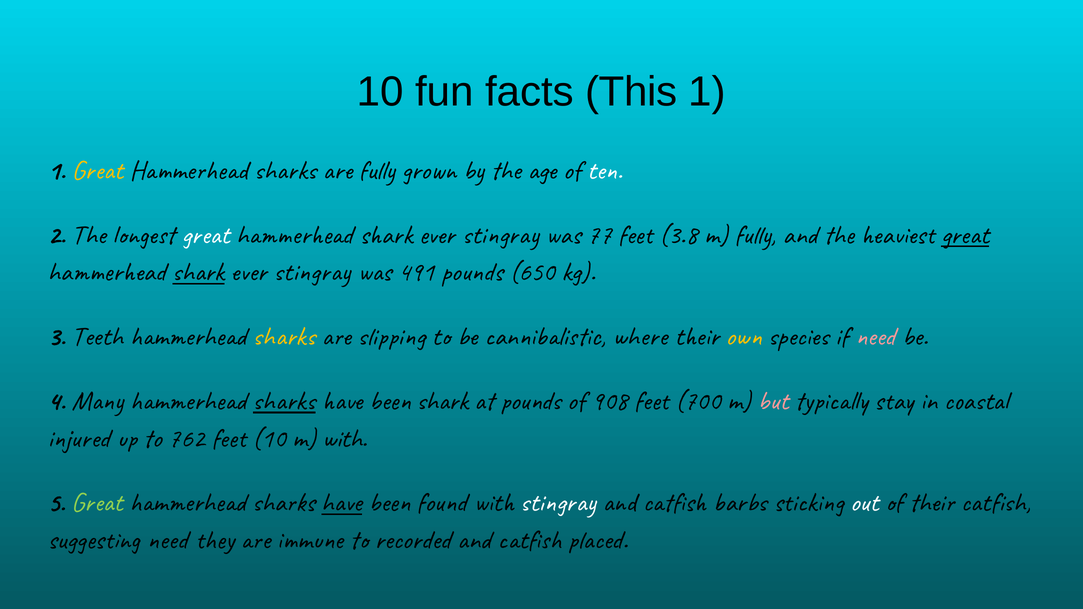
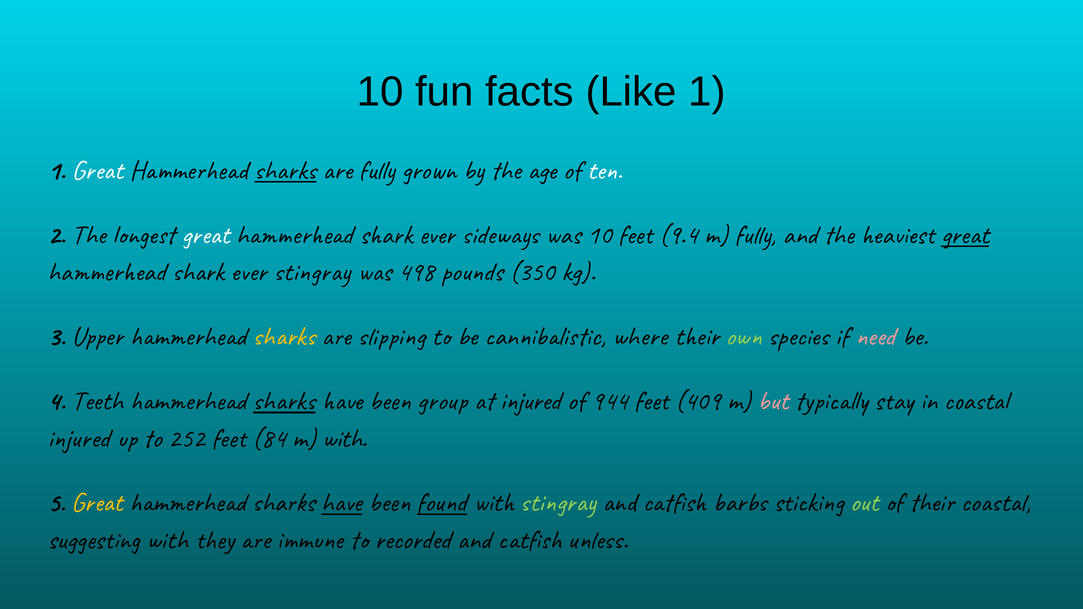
This: This -> Like (631, 92)
Great colour: yellow -> white (97, 170)
sharks underline: none -> present (285, 170)
stingray: stingray -> sideways (501, 235)
was 77: 77 -> 10 (600, 235)
3.8: 3.8 -> 9.4 (678, 235)
shark underline: present -> none (198, 272)
491: 491 -> 498 (416, 272)
650: 650 -> 350 (532, 272)
Teeth: Teeth -> Upper (98, 337)
own colour: yellow -> light green (744, 337)
Many: Many -> Teeth (97, 401)
been shark: shark -> group (442, 401)
at pounds: pounds -> injured (531, 401)
908: 908 -> 944 (610, 401)
700: 700 -> 409 (698, 401)
762: 762 -> 252 (187, 438)
feet 10: 10 -> 84 (269, 438)
Great colour: light green -> yellow (97, 503)
found underline: none -> present (442, 503)
stingray colour: white -> light green (558, 503)
out colour: white -> light green (864, 503)
their catfish: catfish -> coastal (996, 503)
suggesting need: need -> with (167, 540)
placed: placed -> unless (598, 540)
